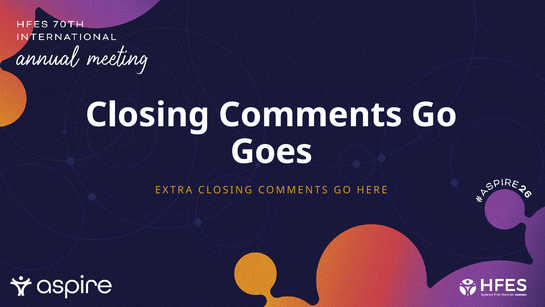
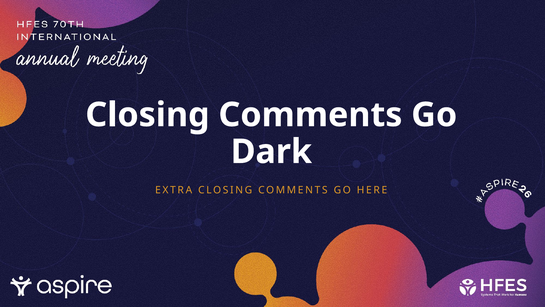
Goes: Goes -> Dark (271, 152)
